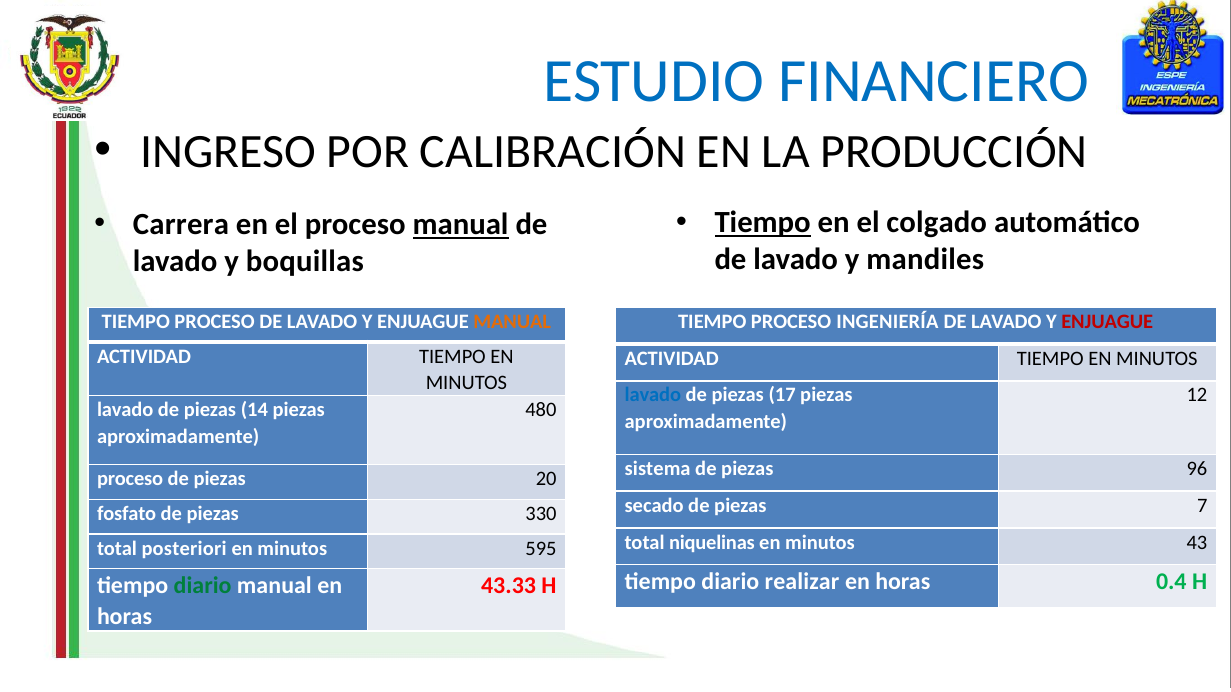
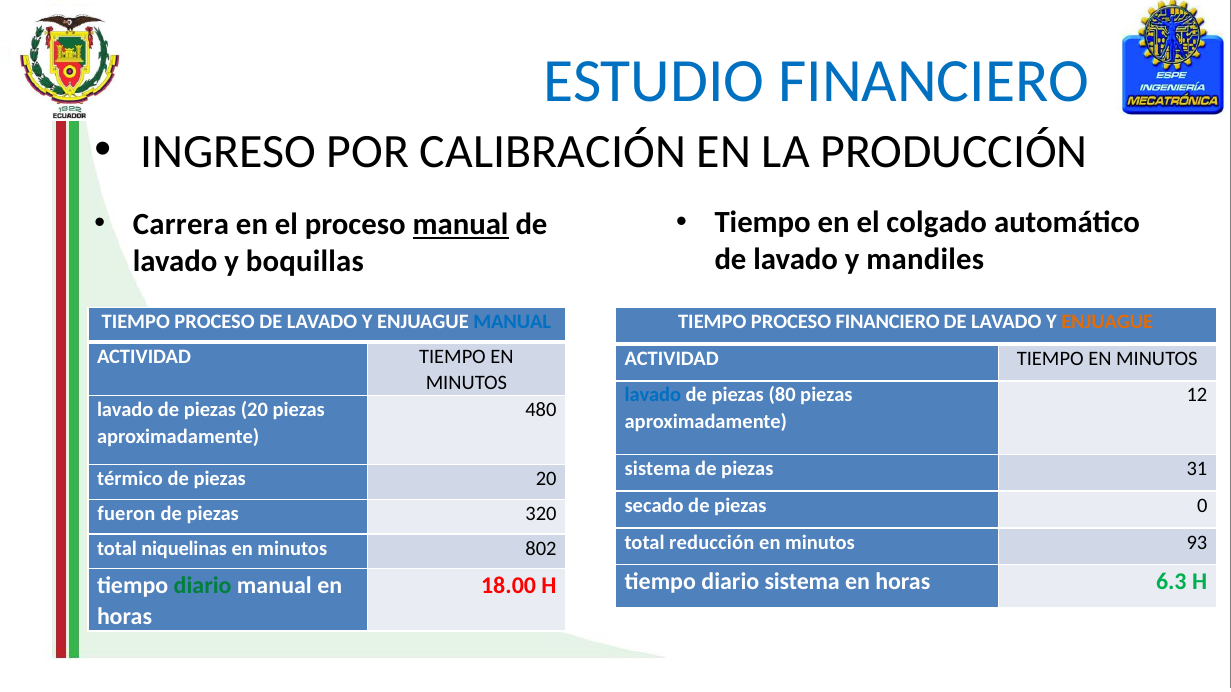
Tiempo underline: present -> none (763, 223)
MANUAL colour: orange -> blue (512, 322)
PROCESO INGENIERÍA: INGENIERÍA -> FINANCIERO (888, 322)
ENJUAGUE colour: red -> orange (1107, 322)
17: 17 -> 80 (782, 395)
lavado de piezas 14: 14 -> 20 (254, 410)
96: 96 -> 31 (1197, 469)
proceso: proceso -> térmico (130, 479)
7: 7 -> 0 (1202, 506)
fosfato: fosfato -> fueron (126, 514)
330: 330 -> 320 (541, 514)
niquelinas: niquelinas -> reducción (712, 543)
43: 43 -> 93 (1197, 543)
posteriori: posteriori -> niquelinas (184, 549)
595: 595 -> 802 (541, 549)
diario realizar: realizar -> sistema (802, 582)
0.4: 0.4 -> 6.3 (1171, 582)
43.33: 43.33 -> 18.00 (509, 586)
